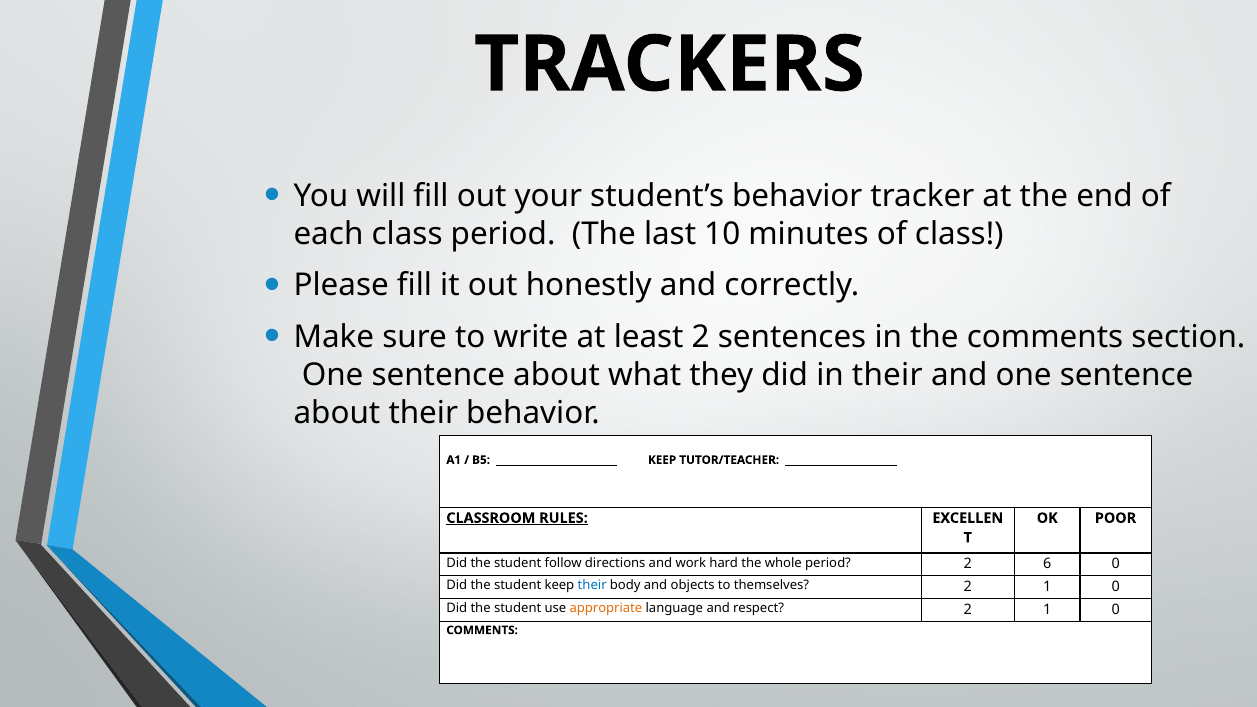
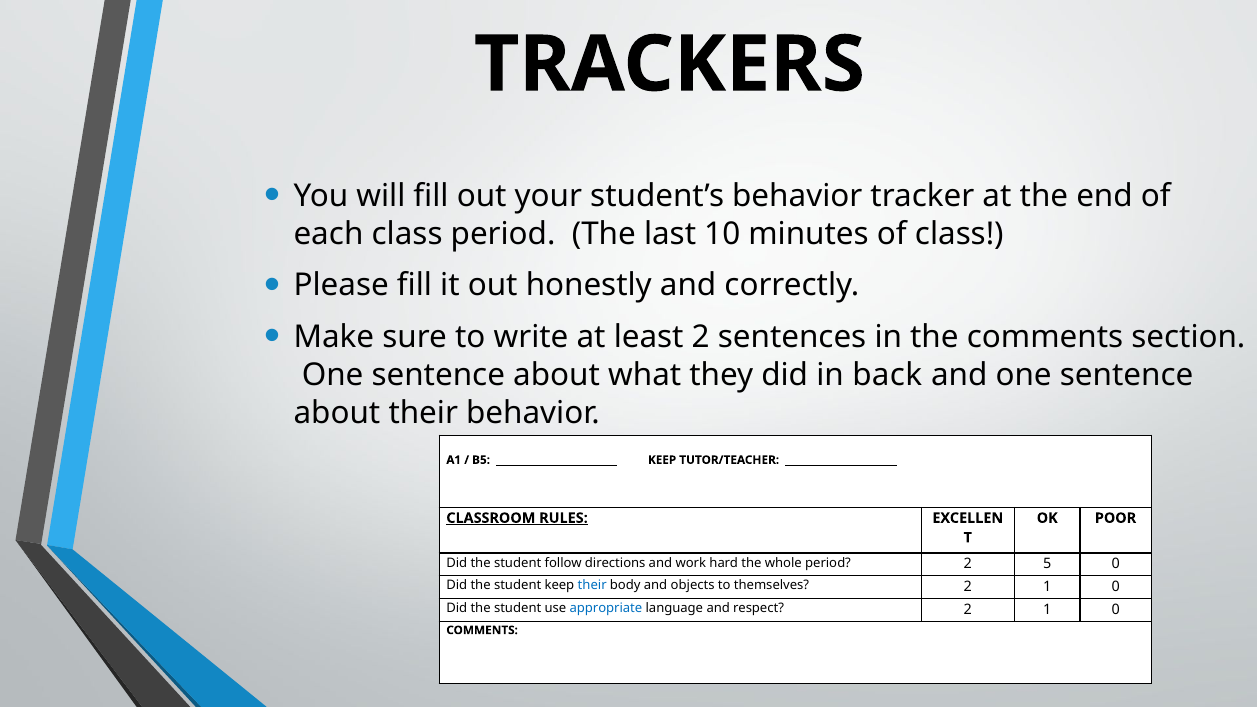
in their: their -> back (887, 375)
6: 6 -> 5 (1047, 564)
appropriate colour: orange -> blue (606, 608)
